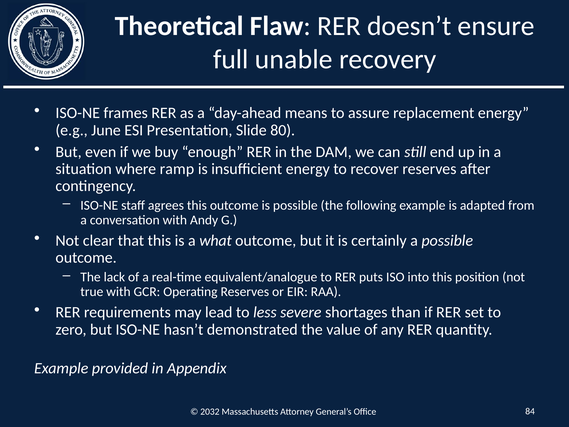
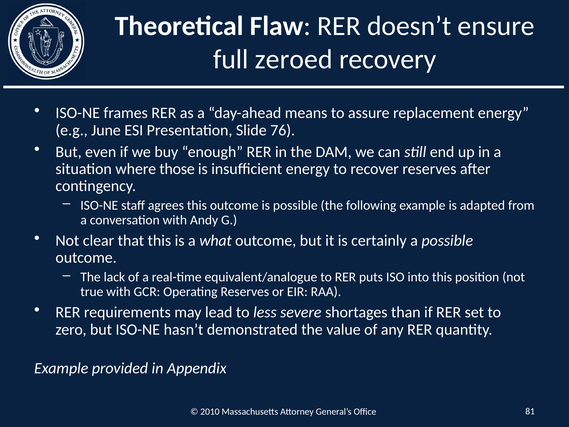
unable: unable -> zeroed (294, 59)
80: 80 -> 76 (283, 130)
ramp: ramp -> those (177, 169)
2032: 2032 -> 2010 (210, 411)
84: 84 -> 81 (530, 411)
